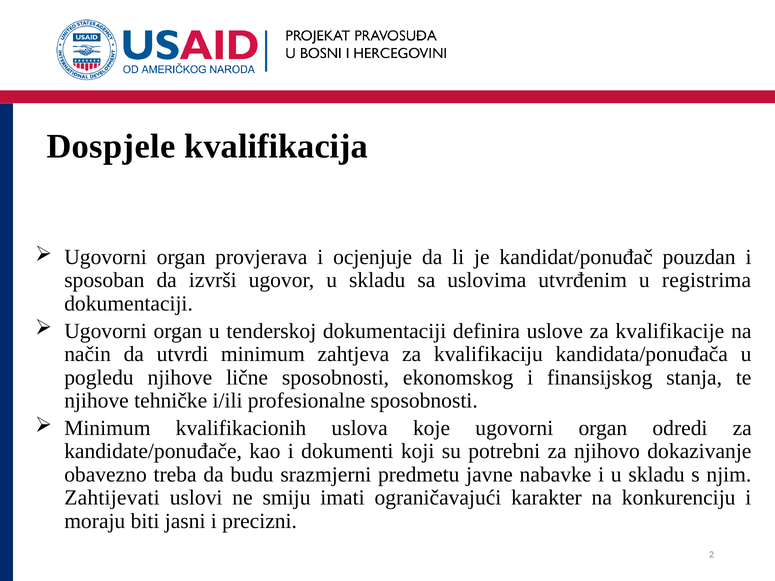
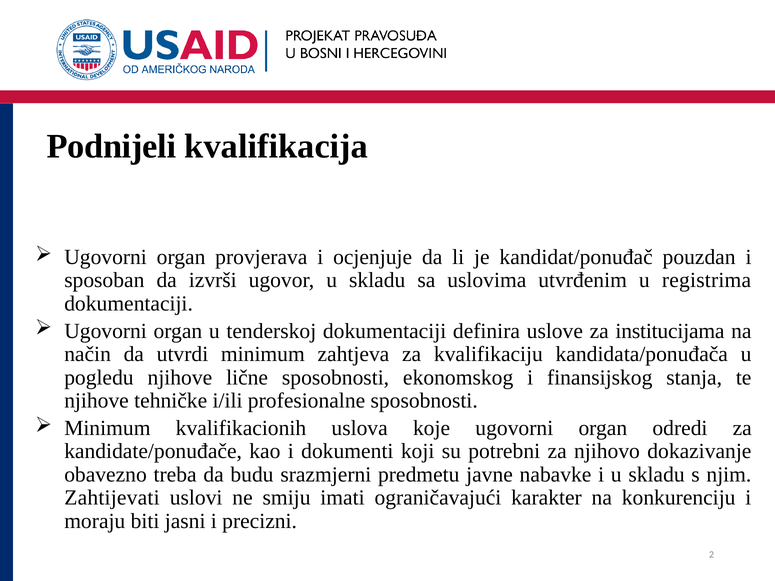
Dospjele: Dospjele -> Podnijeli (111, 146)
kvalifikacije: kvalifikacije -> institucijama (670, 331)
